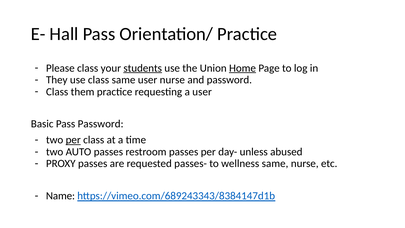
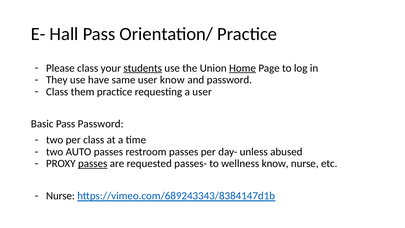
use class: class -> have (99, 80)
user nurse: nurse -> know (172, 80)
per underline: present -> none (73, 140)
passes underline: none -> present (93, 164)
wellness same: same -> know (275, 164)
Name: Name -> Nurse (60, 196)
